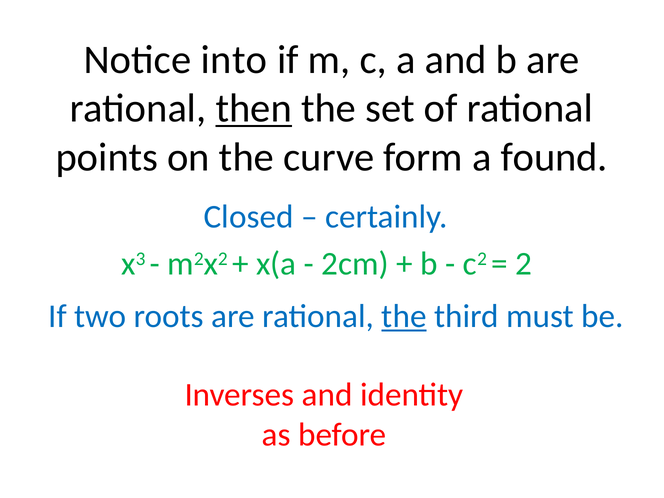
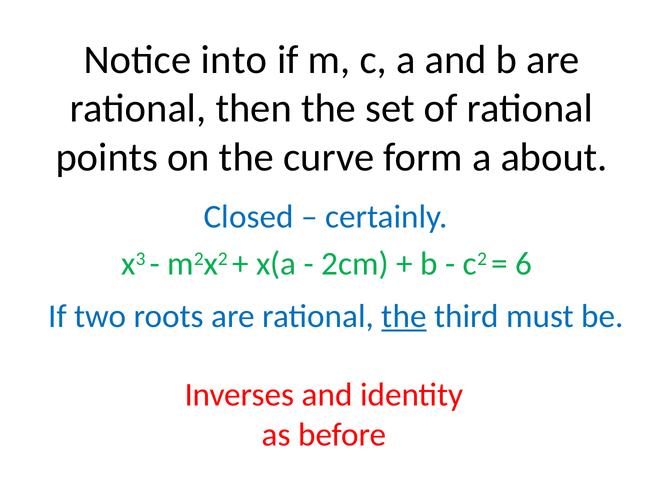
then underline: present -> none (254, 109)
found: found -> about (554, 157)
2: 2 -> 6 (524, 264)
